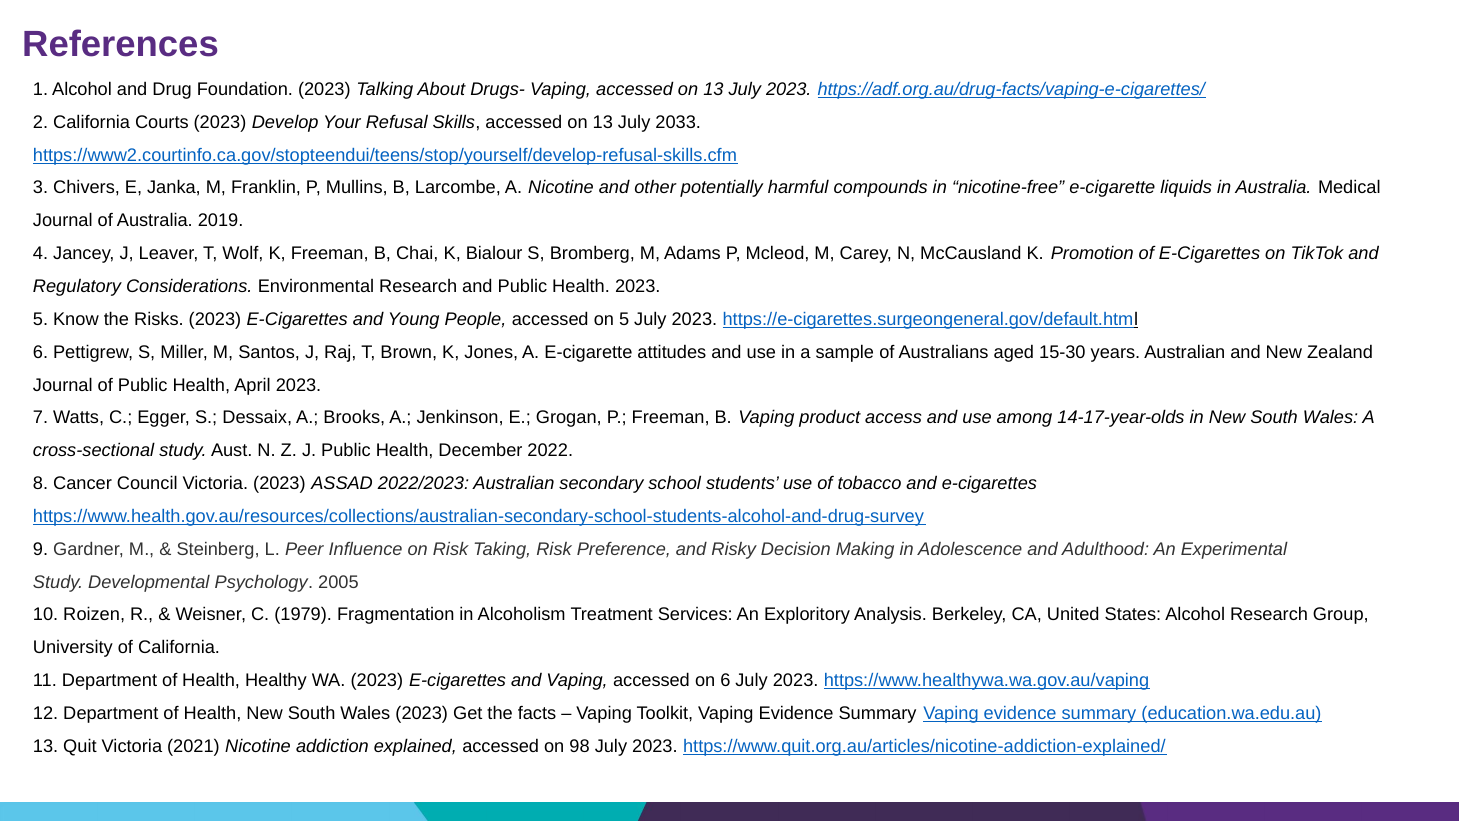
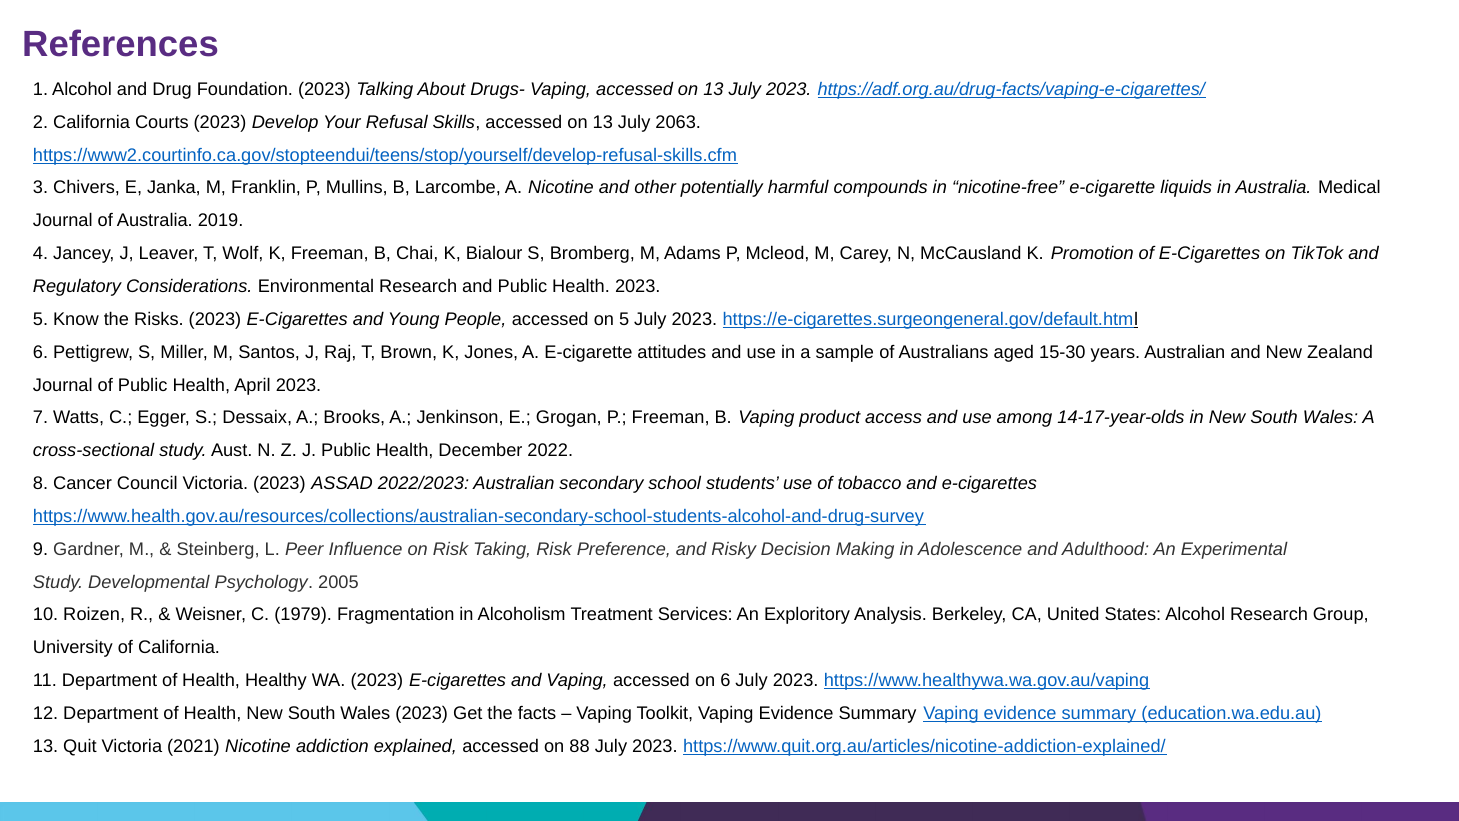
2033: 2033 -> 2063 (678, 122)
98: 98 -> 88 (580, 746)
